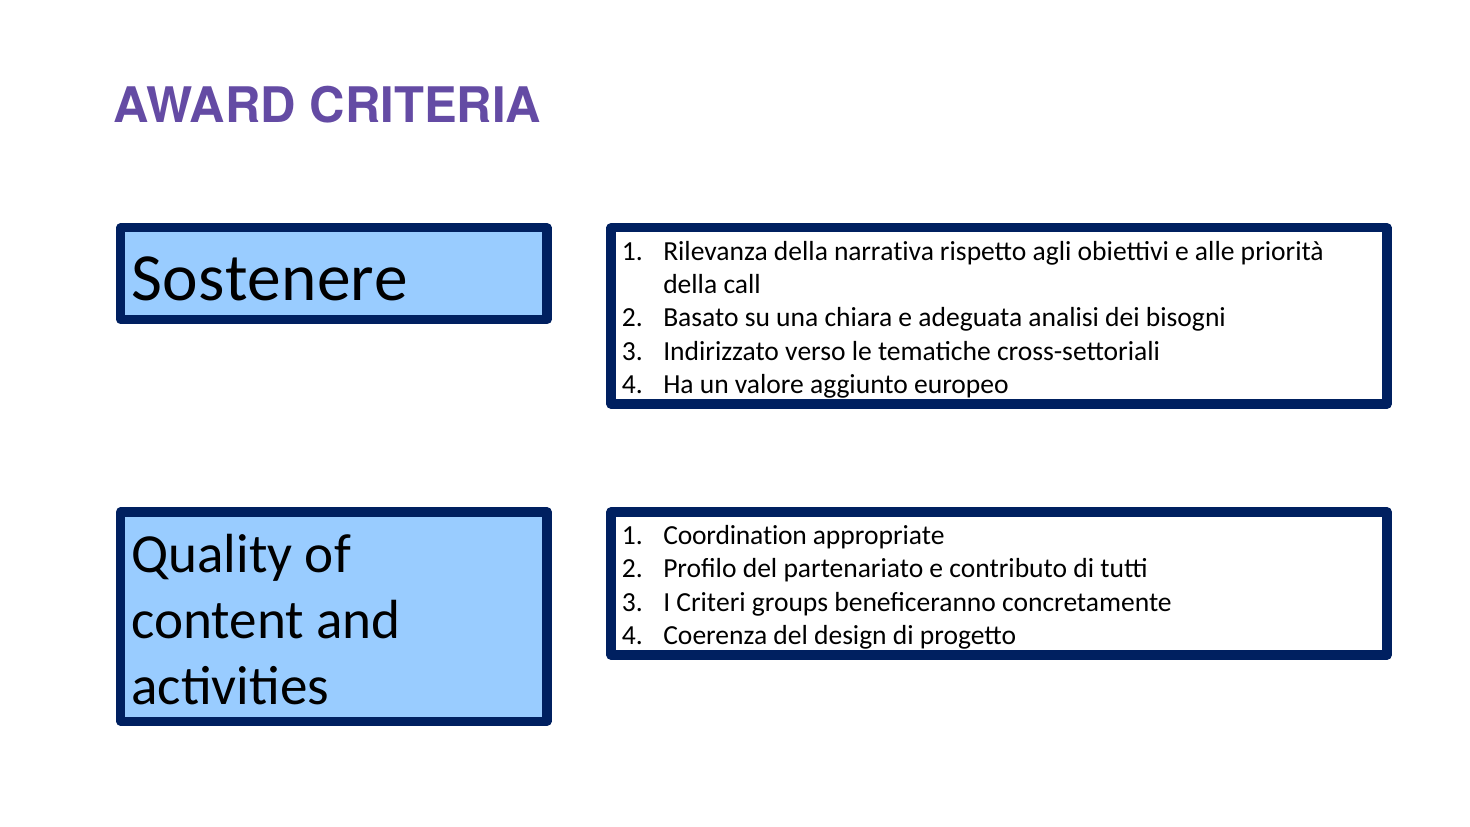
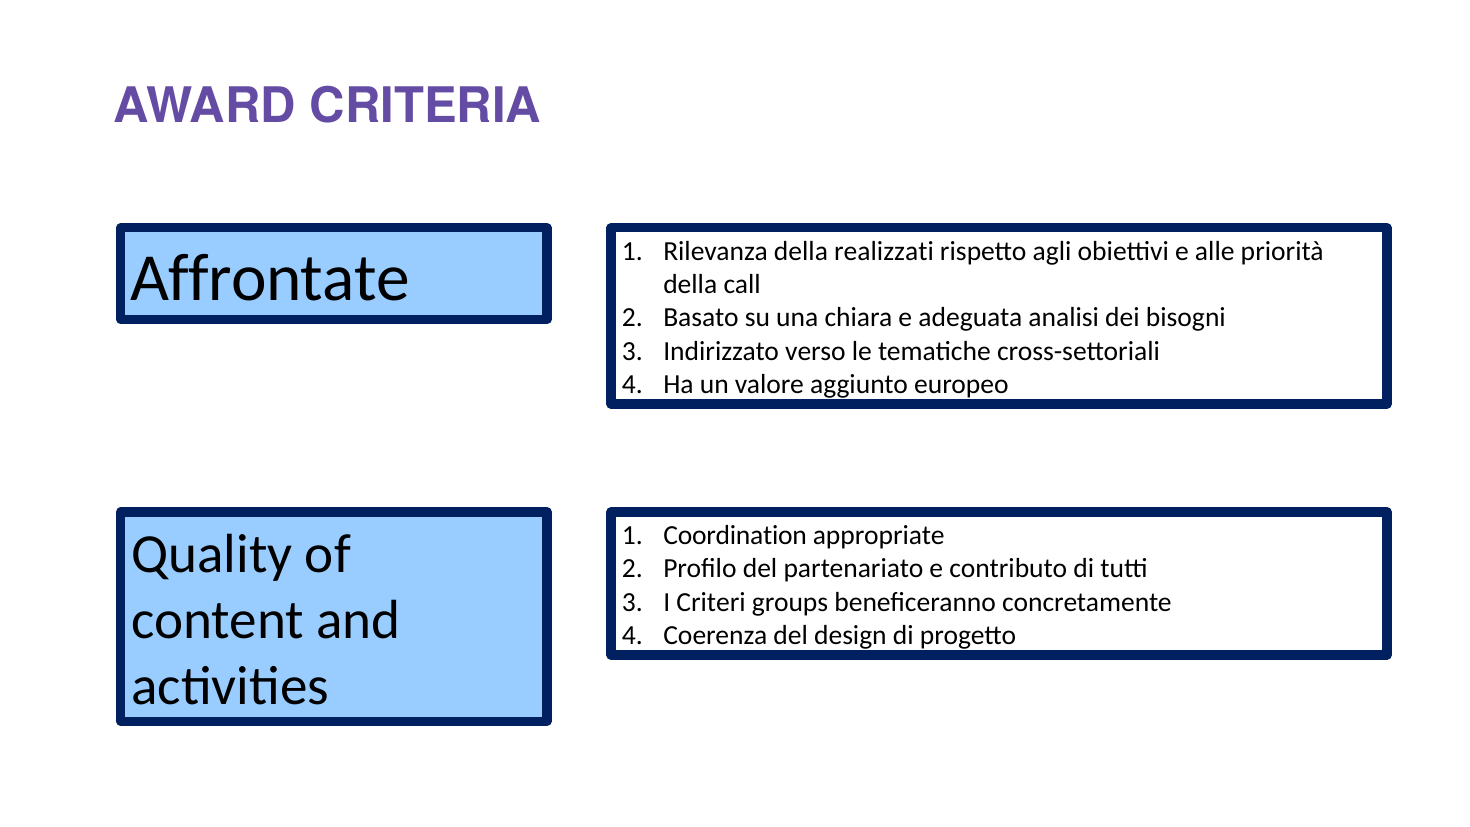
narrativa: narrativa -> realizzati (884, 252)
Sostenere: Sostenere -> Affrontate (270, 278)
